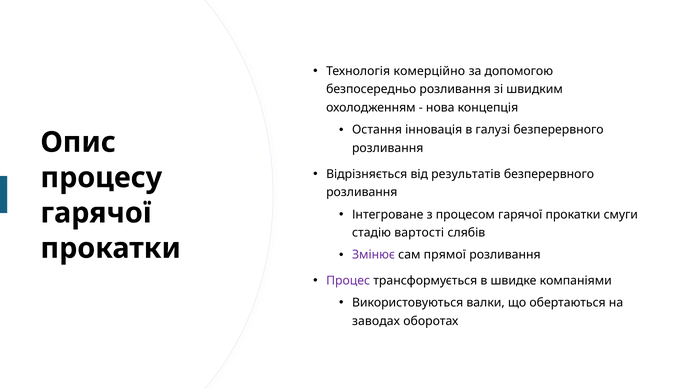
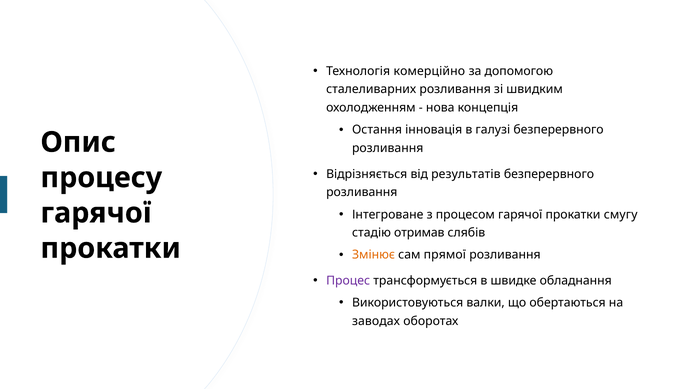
безпосередньо: безпосередньо -> сталеливарних (371, 89)
смуги: смуги -> смугу (621, 214)
вартості: вартості -> отримав (419, 233)
Змінює colour: purple -> orange (374, 255)
компаніями: компаніями -> обладнання (576, 280)
